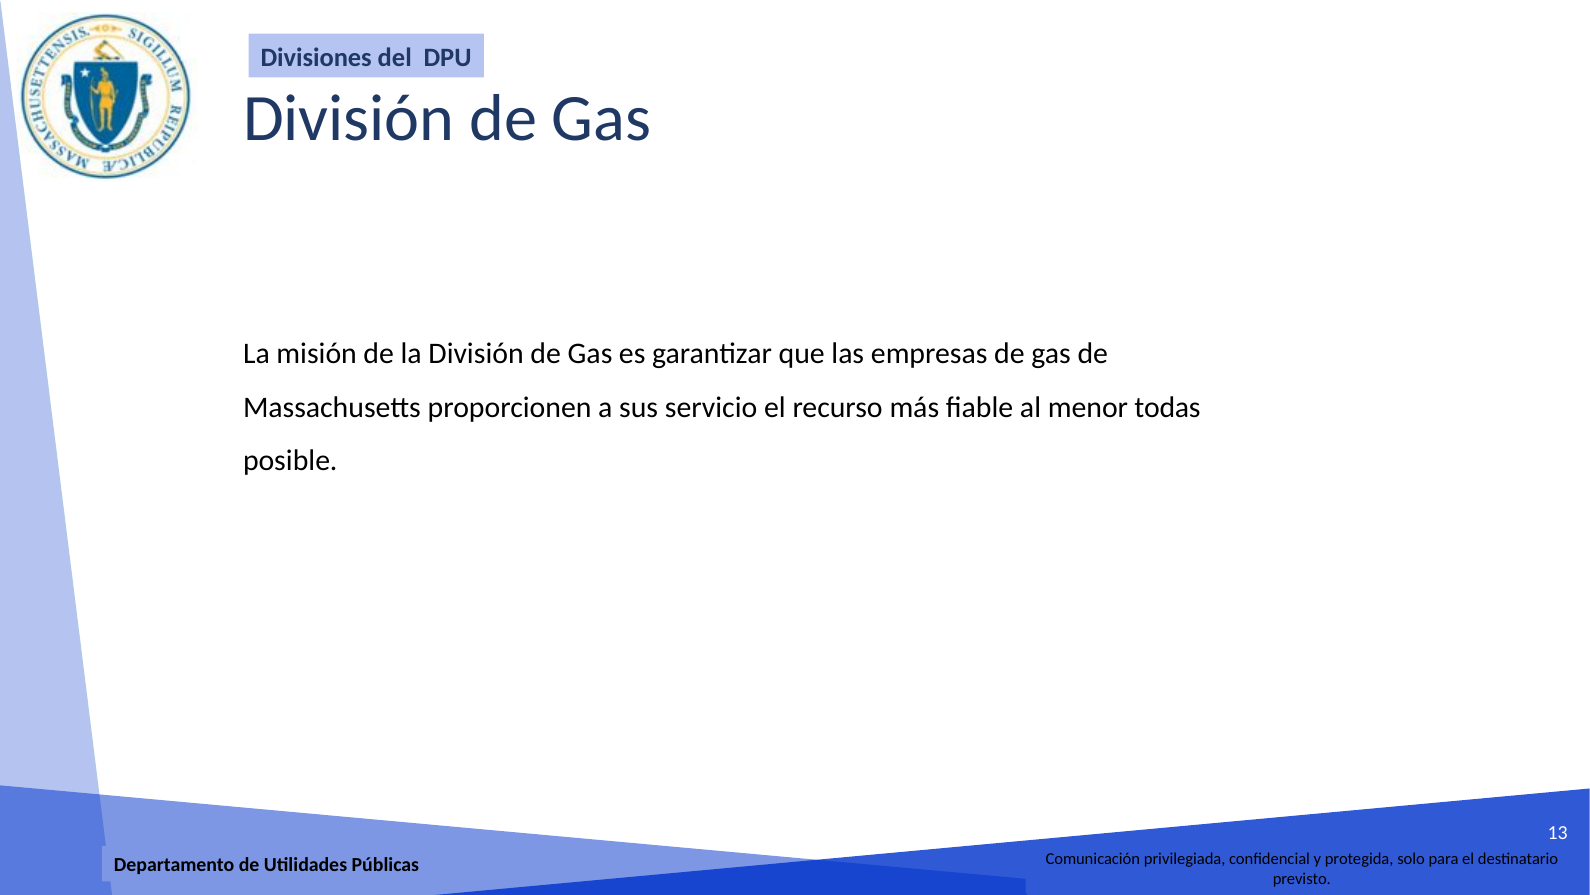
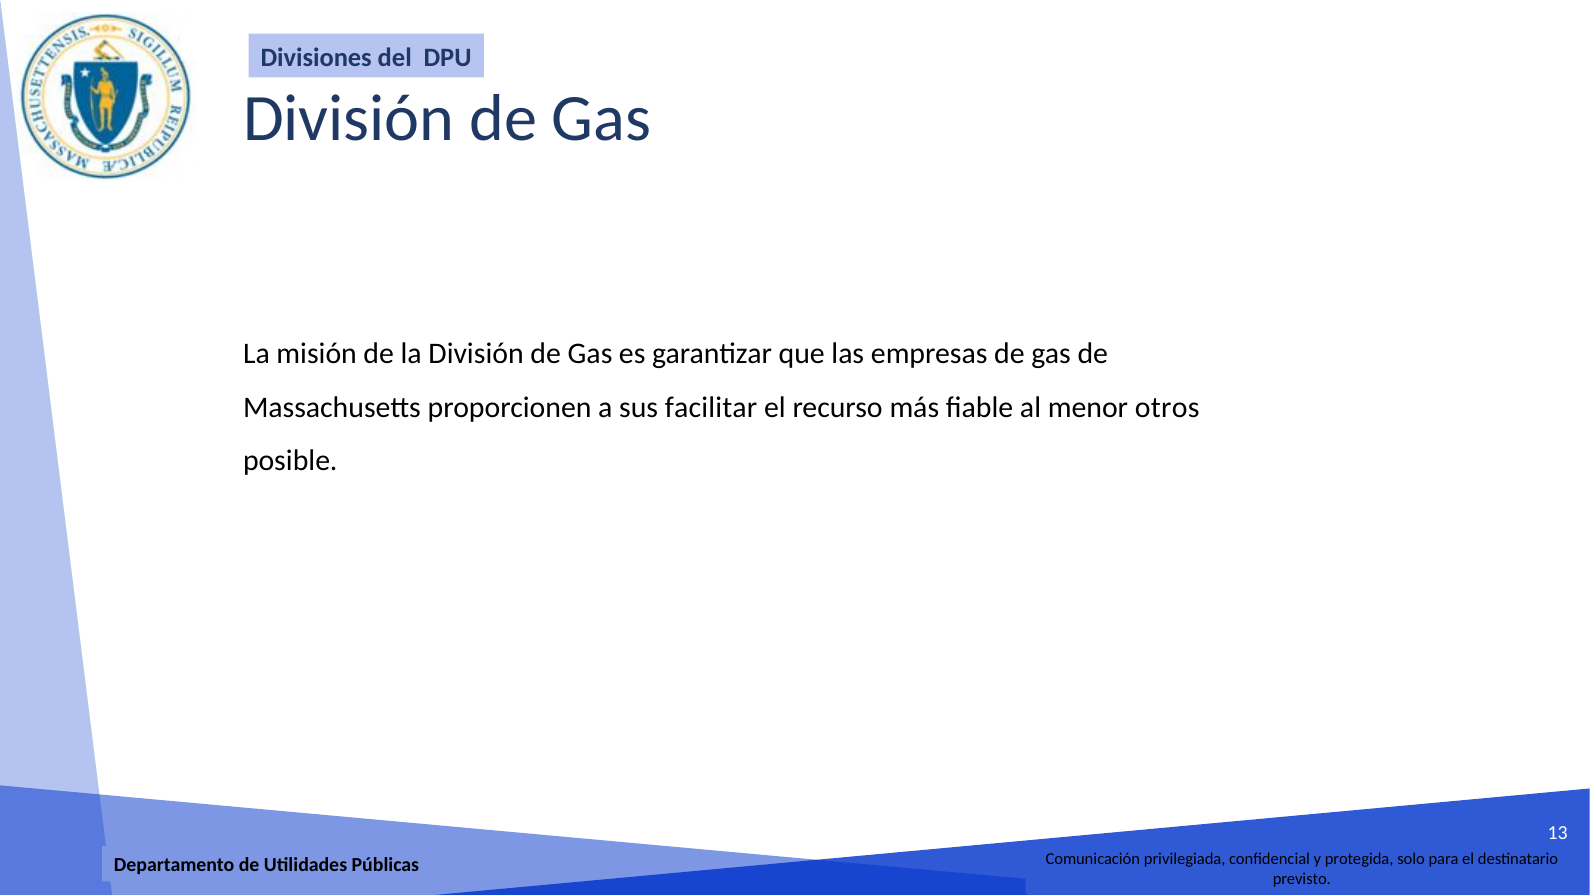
servicio: servicio -> facilitar (711, 407)
todas: todas -> otros (1167, 407)
